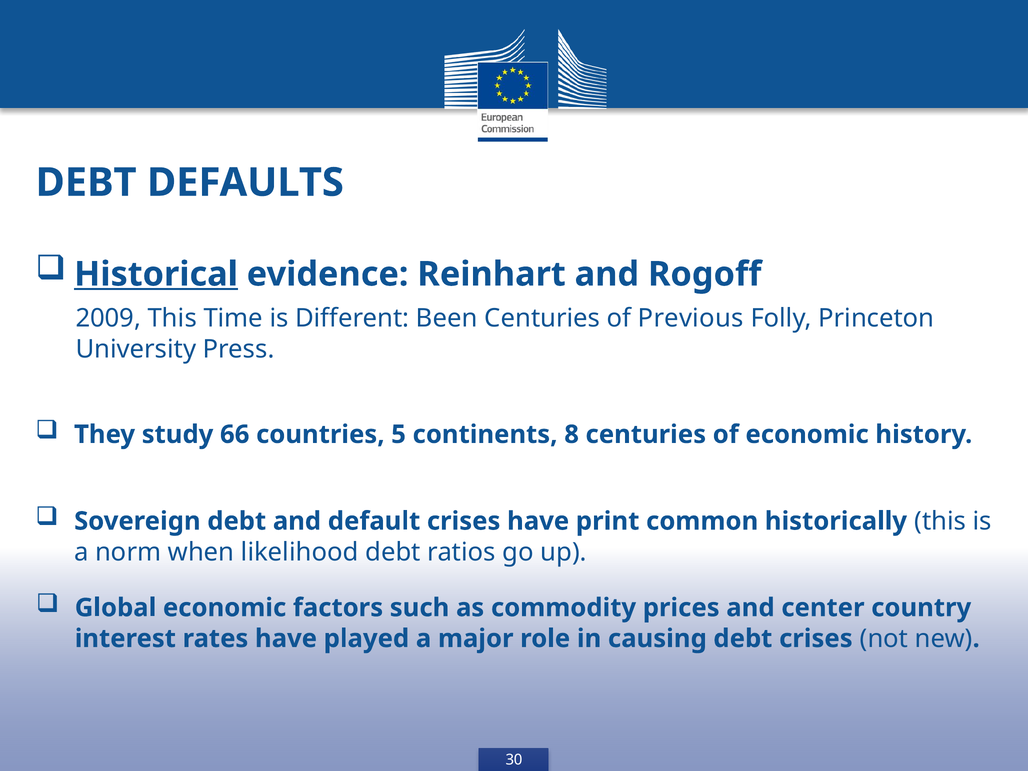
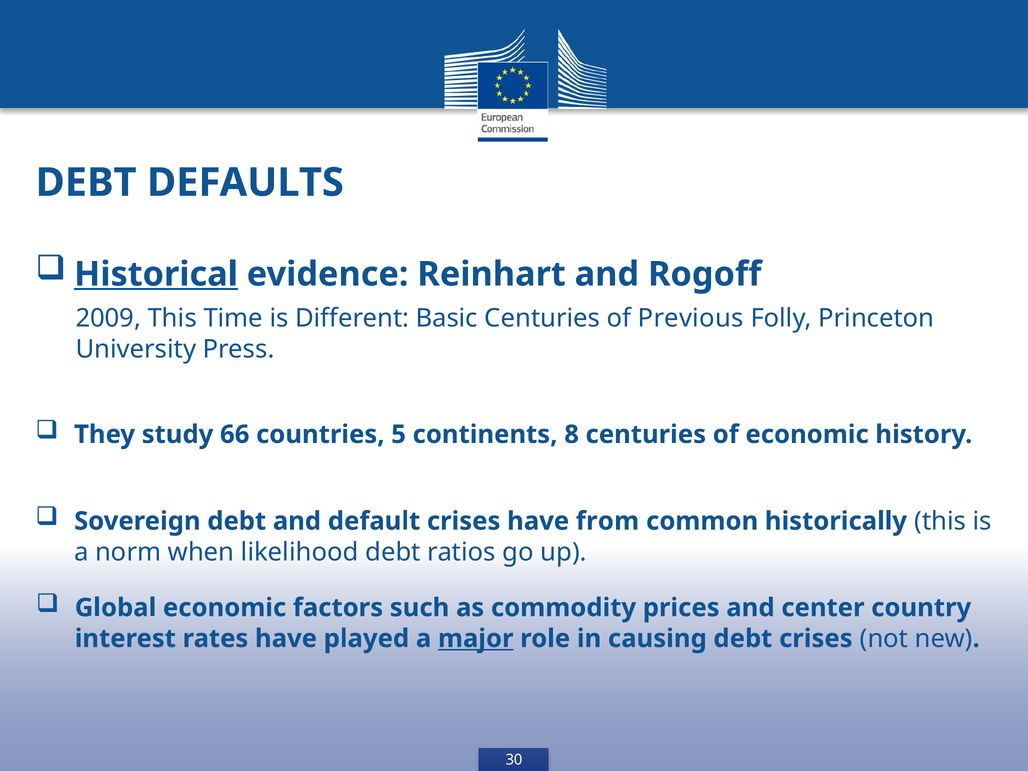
Been: Been -> Basic (447, 318)
print: print -> from (608, 521)
major underline: none -> present (476, 639)
